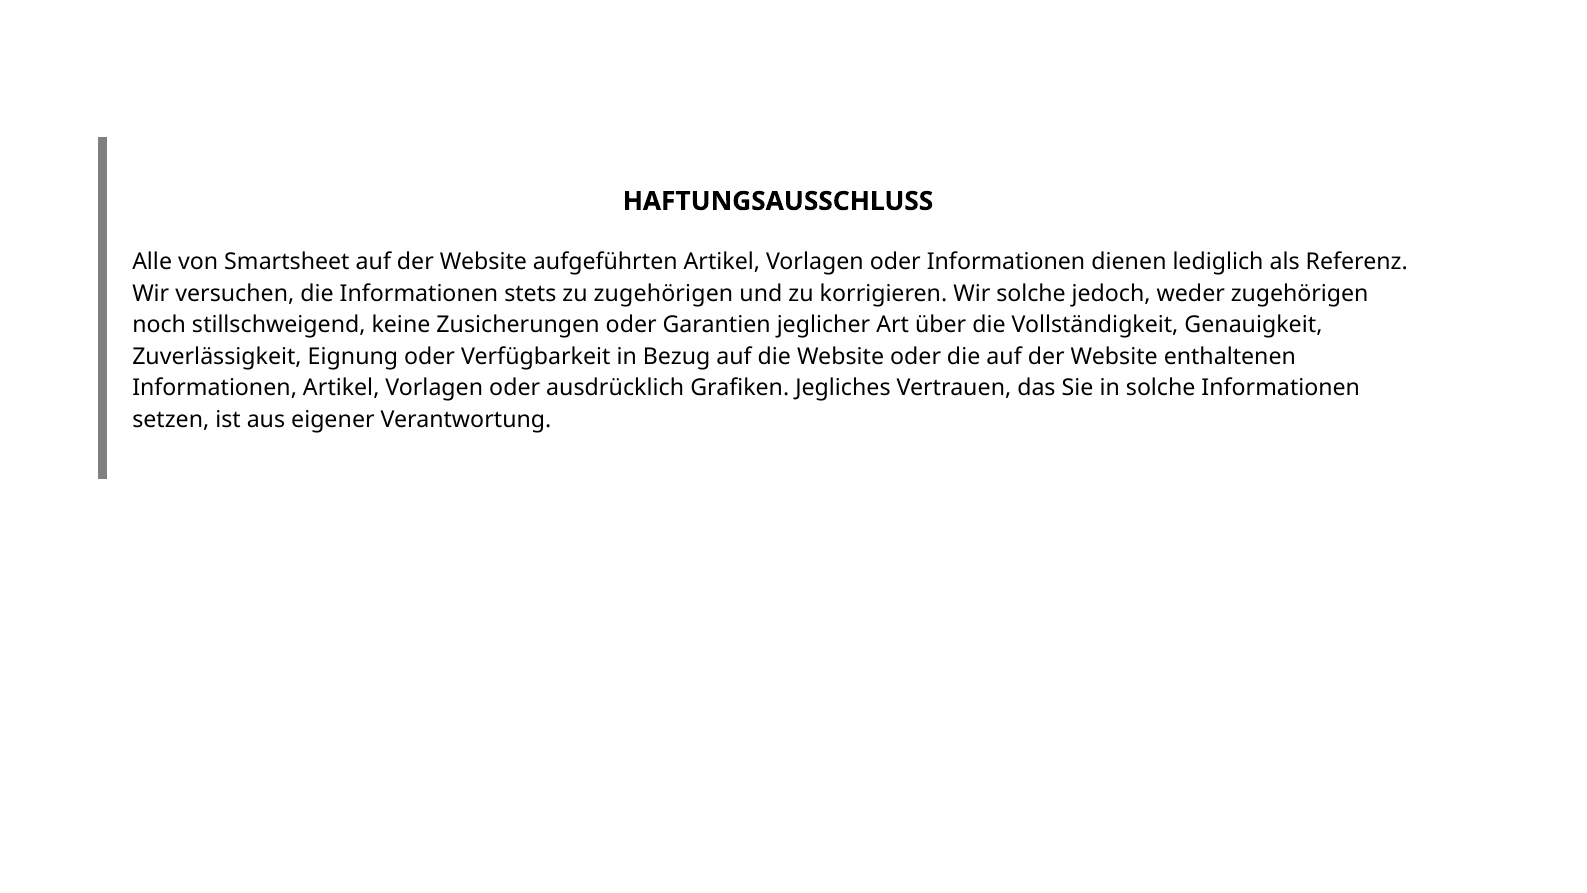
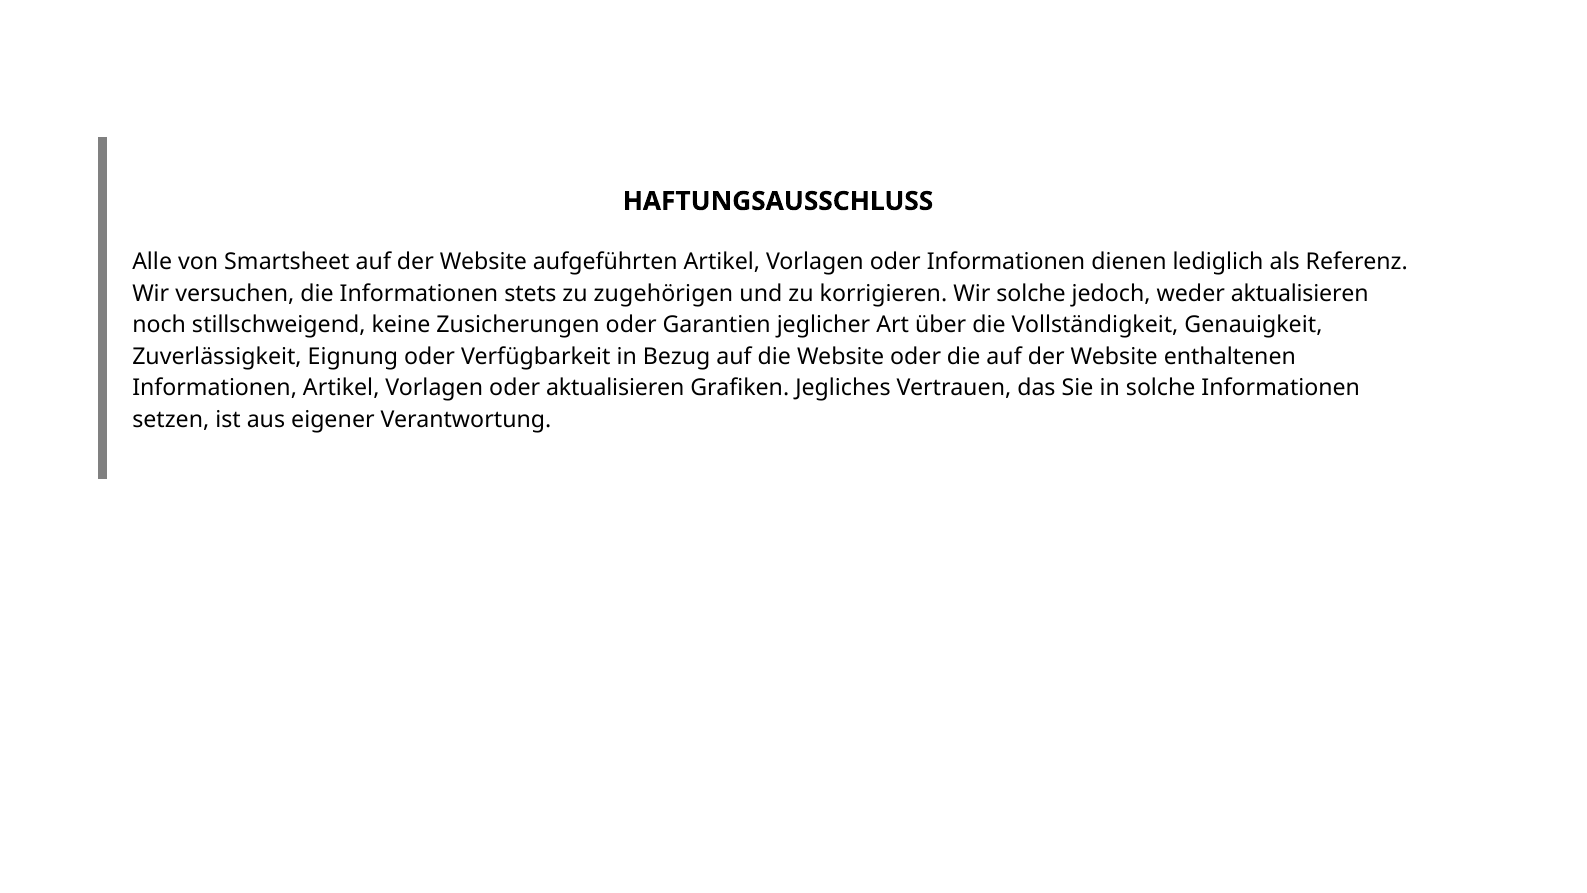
weder zugehörigen: zugehörigen -> aktualisieren (1300, 293)
oder ausdrücklich: ausdrücklich -> aktualisieren (615, 388)
